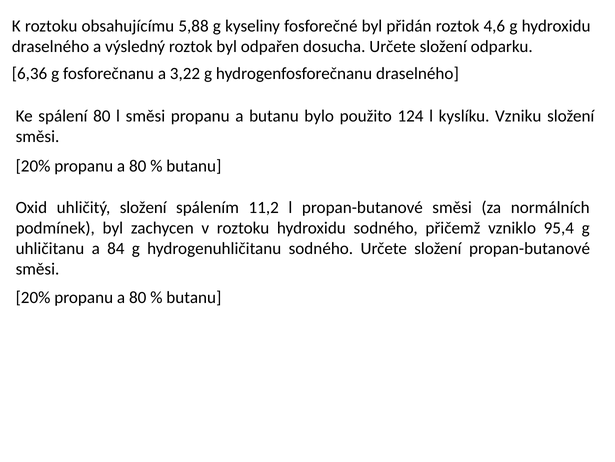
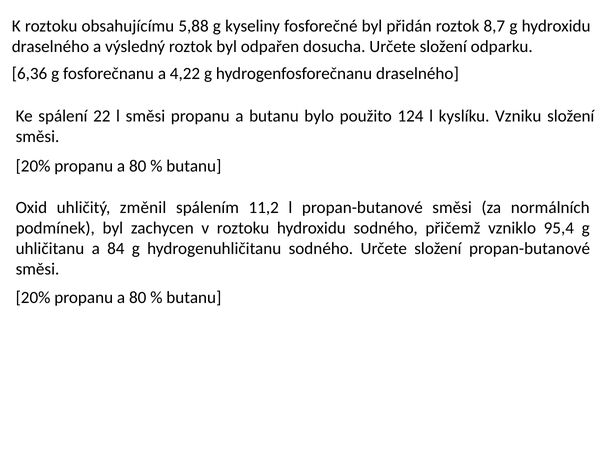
4,6: 4,6 -> 8,7 (494, 26)
3,22: 3,22 -> 4,22 (185, 74)
spálení 80: 80 -> 22 (102, 116)
uhličitý složení: složení -> změnil (143, 207)
